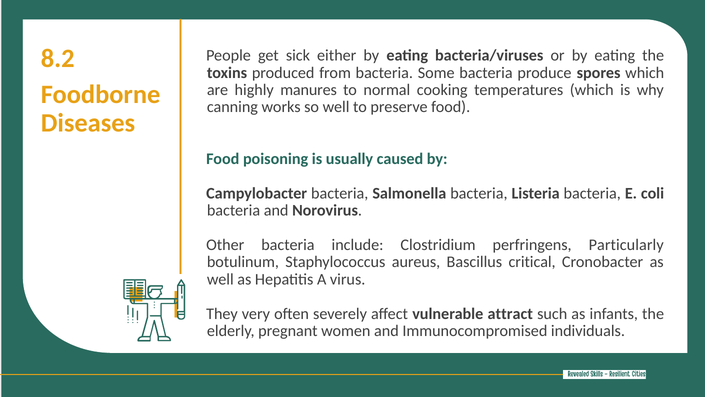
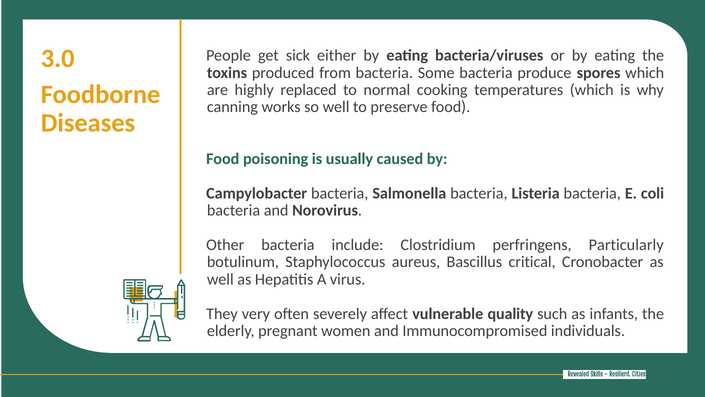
8.2: 8.2 -> 3.0 (58, 58)
manures: manures -> replaced (309, 90)
attract: attract -> quality (510, 313)
